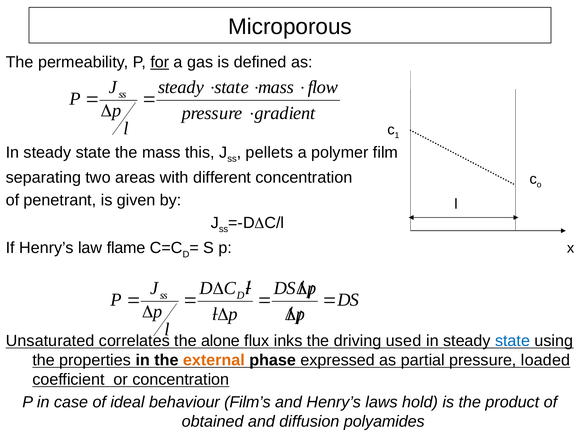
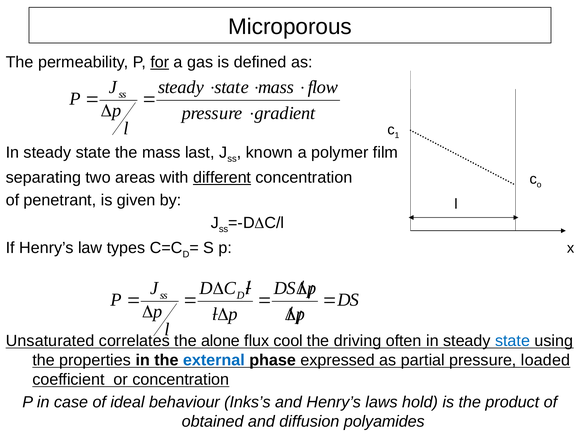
this: this -> last (200, 152)
pellets: pellets -> known (269, 152)
different underline: none -> present (222, 178)
flame: flame -> types (126, 248)
inks: inks -> cool (288, 341)
used: used -> often (404, 341)
external colour: orange -> blue (214, 360)
Film’s: Film’s -> Inks’s (247, 402)
